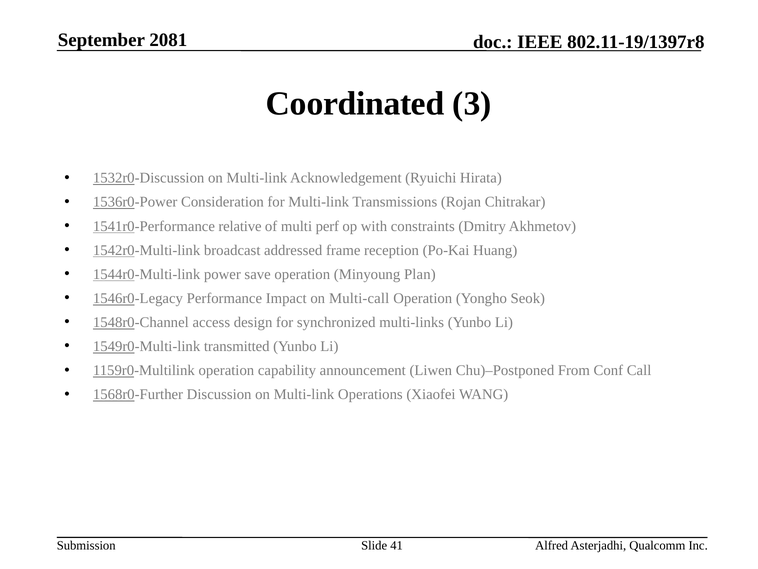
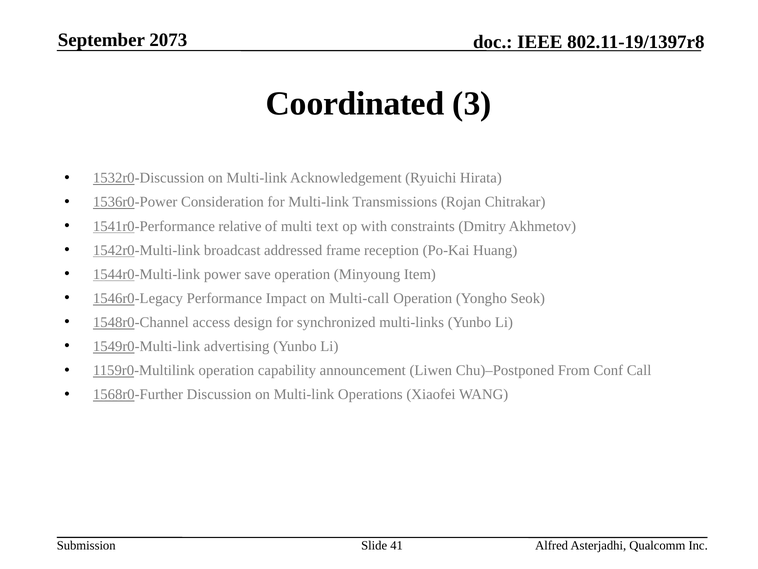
2081: 2081 -> 2073 (168, 40)
perf: perf -> text (327, 226)
Plan: Plan -> Item (420, 274)
transmitted: transmitted -> advertising (237, 346)
